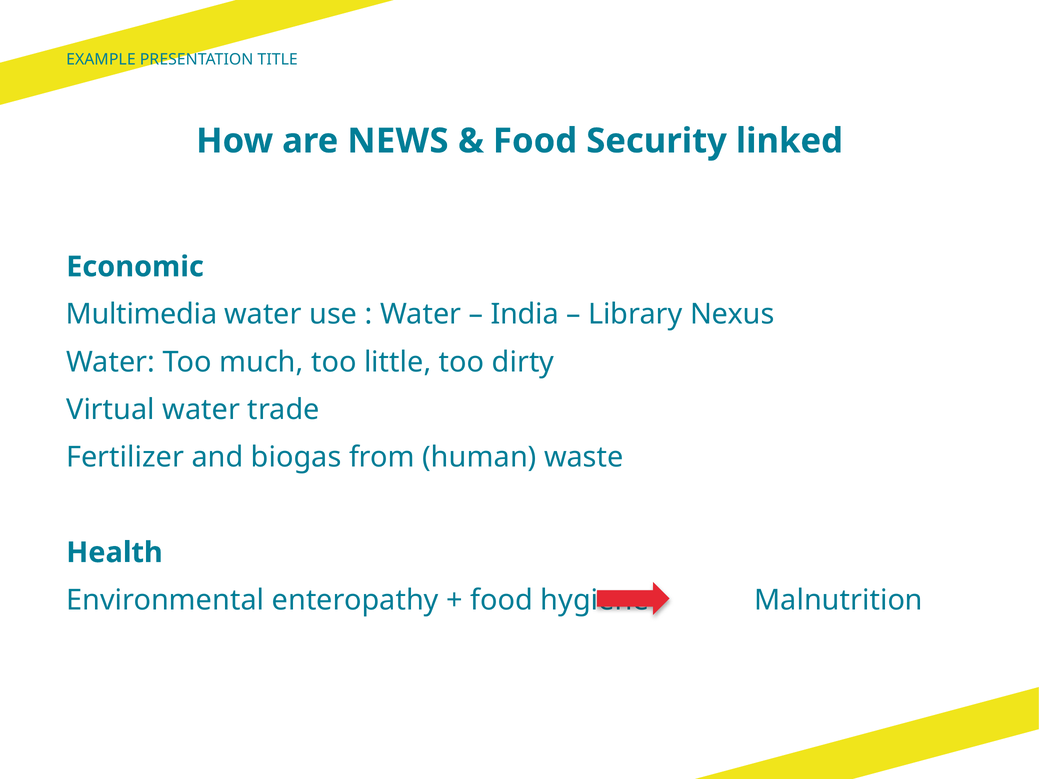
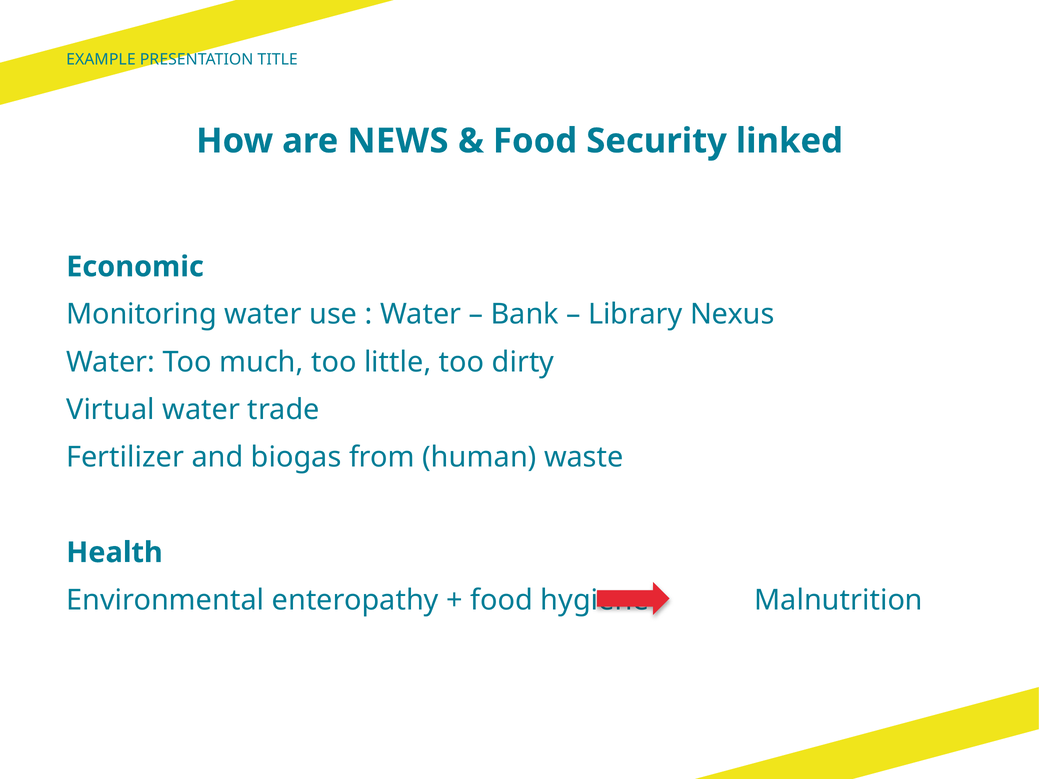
Multimedia: Multimedia -> Monitoring (141, 314)
India: India -> Bank (525, 314)
